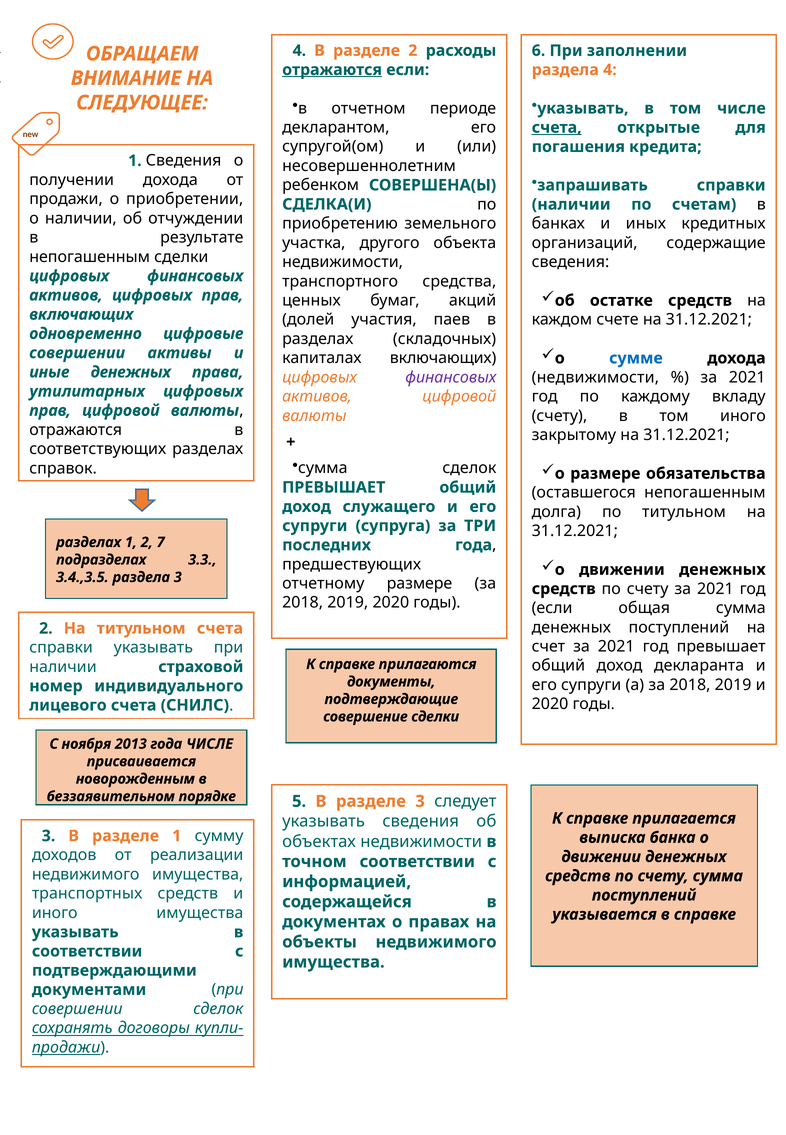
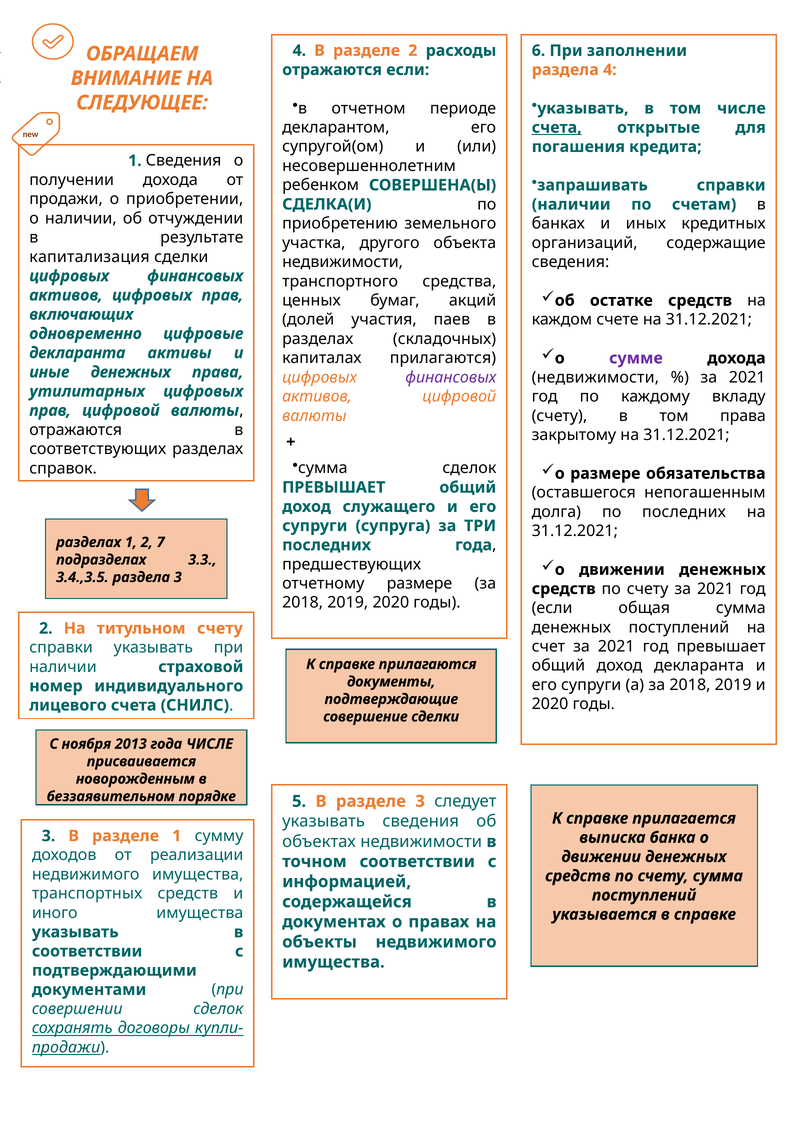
отражаются underline: present -> none (332, 70)
непогашенным: непогашенным -> капитализация (90, 257)
сумме colour: blue -> purple (636, 358)
совершении: совершении -> декларанта (77, 353)
капиталах включающих: включающих -> прилагаются (443, 358)
том иного: иного -> права (743, 416)
по титульном: титульном -> последних (684, 512)
титульном счета: счета -> счету (220, 629)
